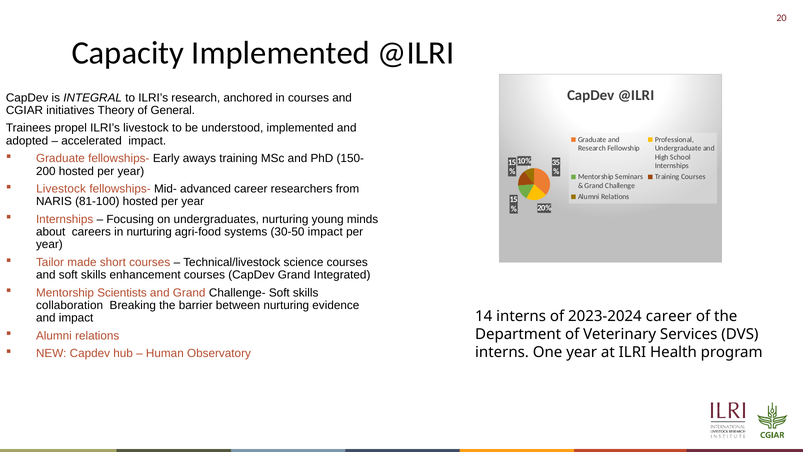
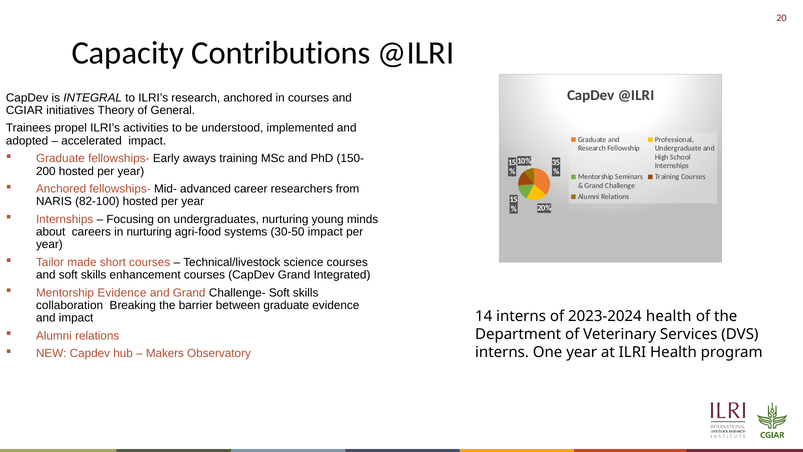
Capacity Implemented: Implemented -> Contributions (281, 53)
ILRI’s livestock: livestock -> activities (146, 128)
Livestock: Livestock -> Anchored (61, 189)
81-100: 81-100 -> 82-100 (97, 201)
Mentorship Scientists: Scientists -> Evidence (122, 292)
between nurturing: nurturing -> graduate (286, 305)
2023-2024 career: career -> health (669, 316)
Human: Human -> Makers (165, 353)
